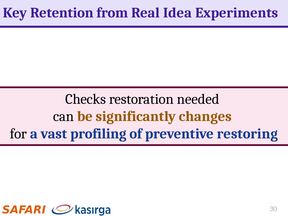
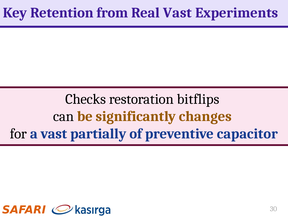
Real Idea: Idea -> Vast (177, 13)
needed: needed -> bitflips (198, 99)
profiling: profiling -> partially (98, 134)
restoring: restoring -> capacitor (247, 134)
